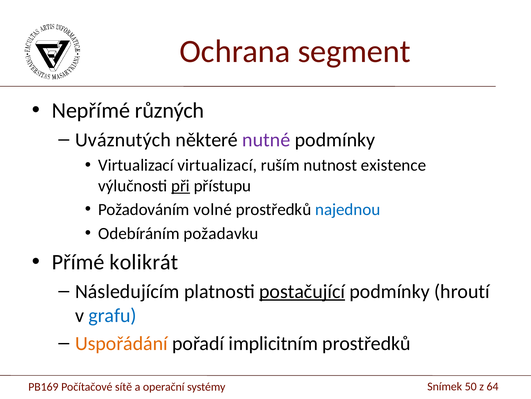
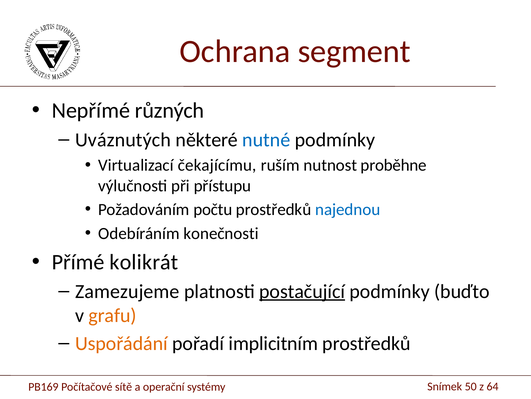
nutné colour: purple -> blue (266, 140)
Virtualizací virtualizací: virtualizací -> čekajícímu (217, 165)
existence: existence -> proběhne (394, 165)
při underline: present -> none (181, 185)
volné: volné -> počtu (213, 209)
požadavku: požadavku -> konečnosti (221, 233)
Následujícím: Následujícím -> Zamezujeme (127, 291)
hroutí: hroutí -> buďto (462, 291)
grafu colour: blue -> orange (112, 315)
